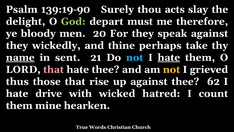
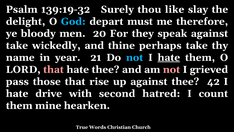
139:19-90: 139:19-90 -> 139:19-32 (66, 9)
acts: acts -> like (175, 9)
God colour: light green -> light blue (73, 21)
they: they -> take (17, 45)
name underline: present -> none (20, 57)
sent: sent -> year (68, 57)
not colour: yellow -> pink (171, 69)
thus: thus -> pass (17, 81)
62: 62 -> 42 (213, 81)
wicked: wicked -> second (117, 93)
